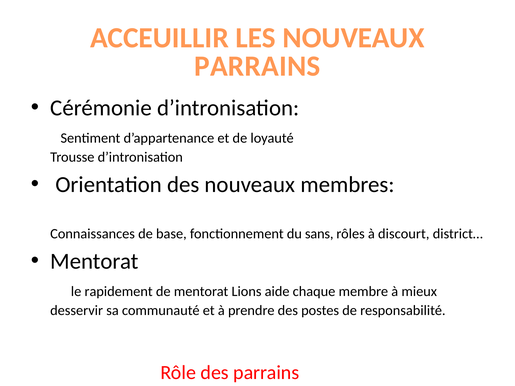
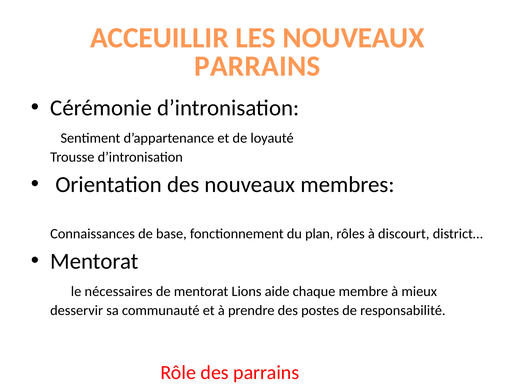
sans: sans -> plan (319, 234)
rapidement: rapidement -> nécessaires (119, 292)
